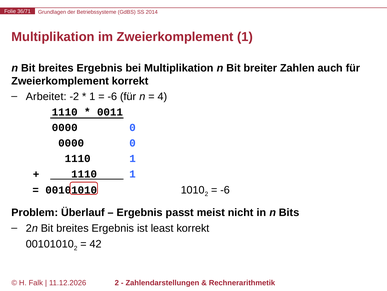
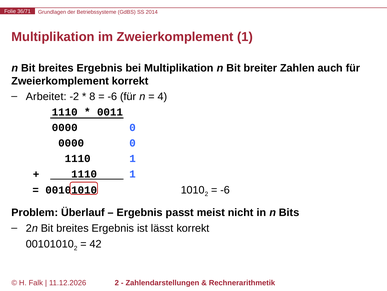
1: 1 -> 8 (92, 96)
least: least -> lässt (162, 228)
